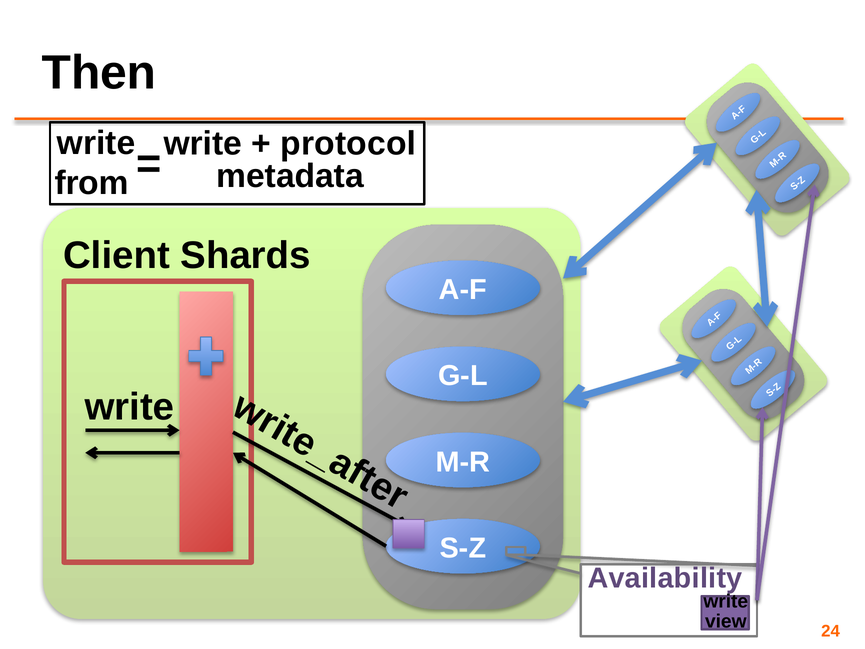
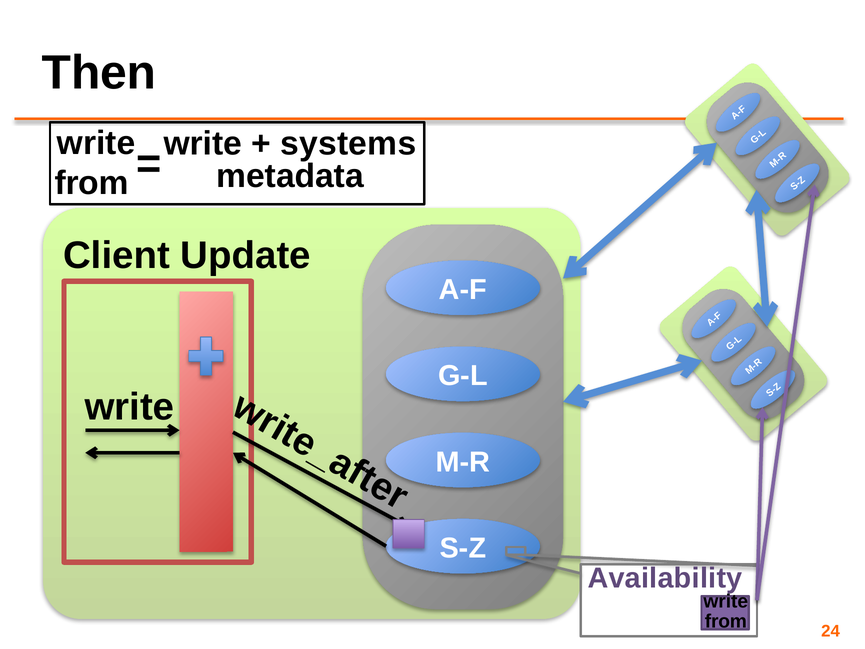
protocol: protocol -> systems (348, 144)
Shards: Shards -> Update (246, 256)
view: view -> from (726, 621)
